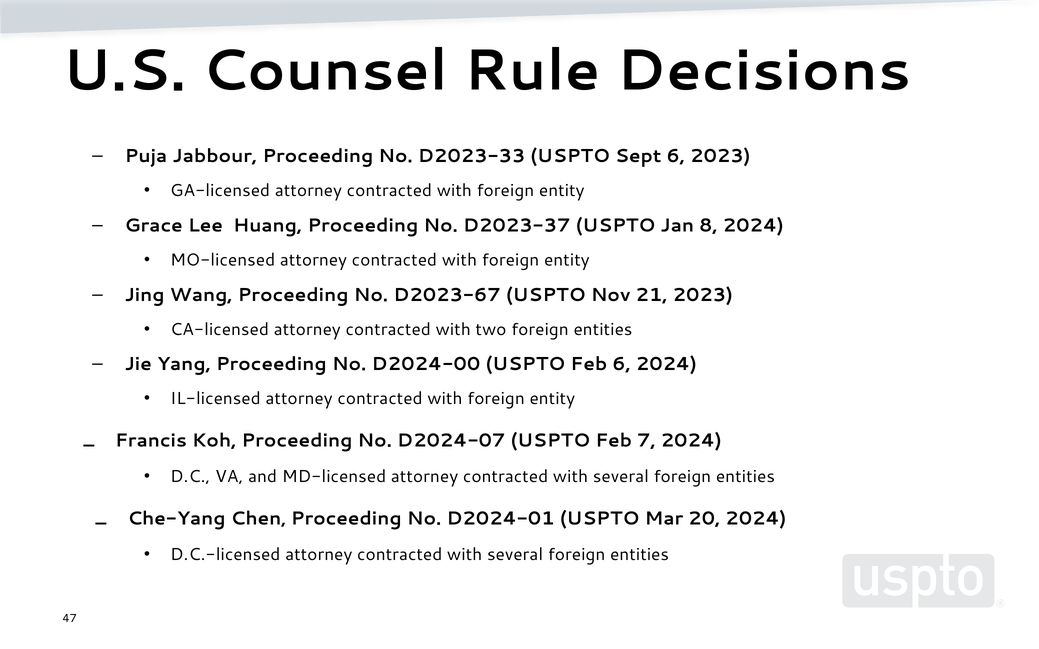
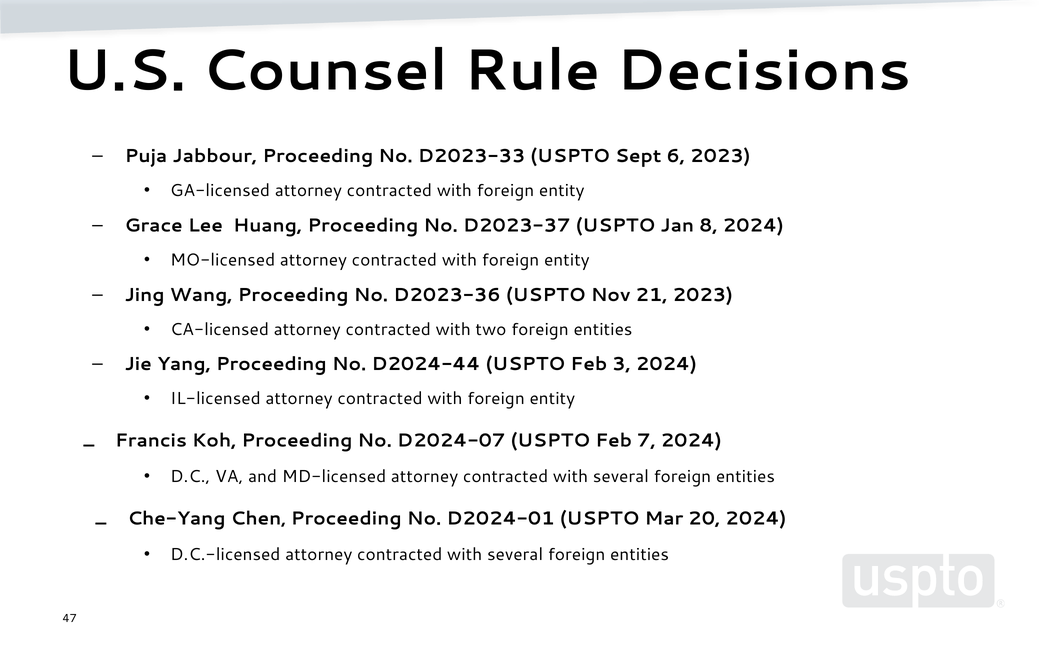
D2023-67: D2023-67 -> D2023-36 (447, 295)
D2024-00: D2024-00 -> D2024-44 (426, 364)
Feb 6: 6 -> 3 (621, 364)
